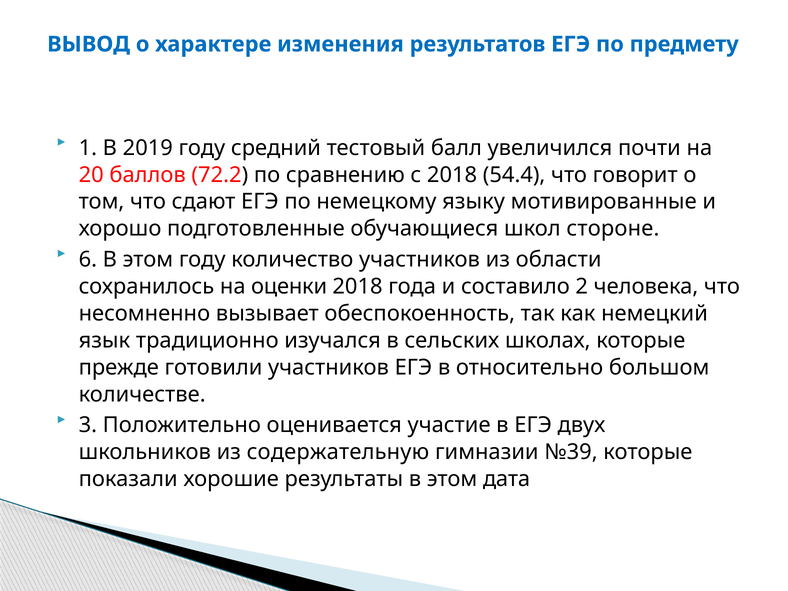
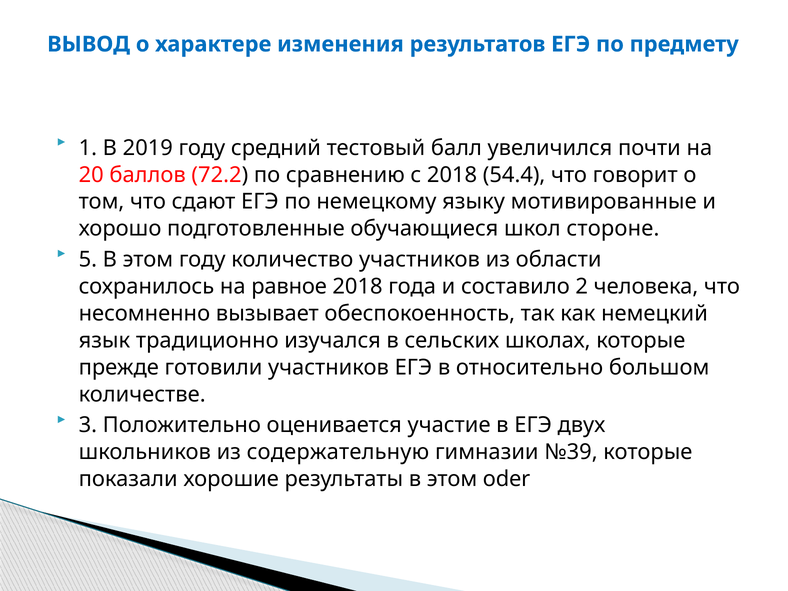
6: 6 -> 5 (88, 260)
оценки: оценки -> равное (289, 287)
дата: дата -> oder (506, 479)
